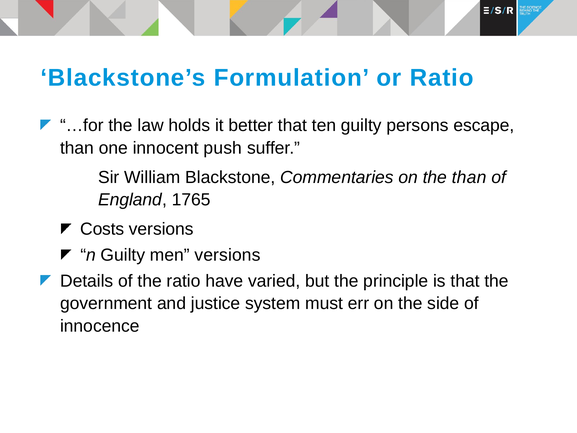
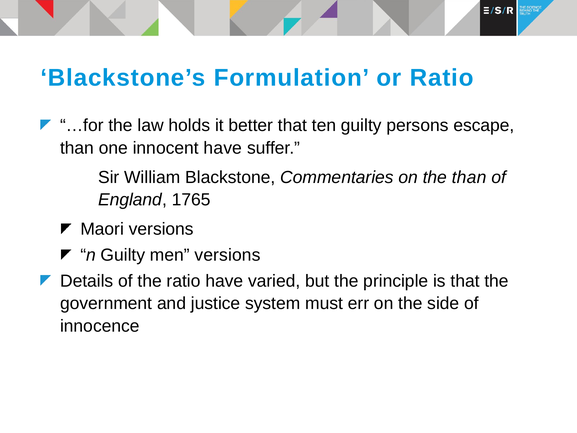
innocent push: push -> have (223, 148)
Costs: Costs -> Maori (102, 229)
